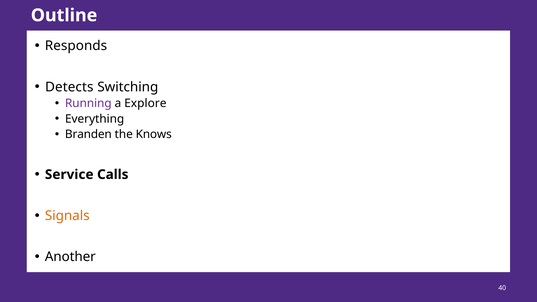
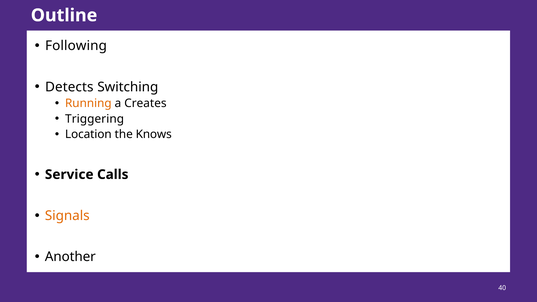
Responds: Responds -> Following (76, 46)
Running colour: purple -> orange (88, 103)
Explore: Explore -> Creates (145, 103)
Everything: Everything -> Triggering (95, 119)
Branden: Branden -> Location (88, 134)
